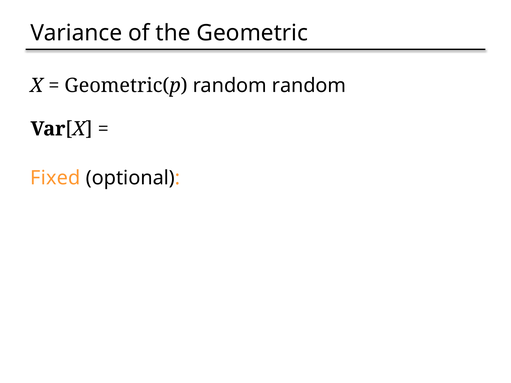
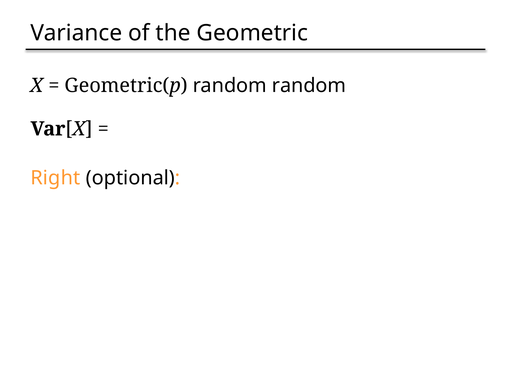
Fixed: Fixed -> Right (55, 178)
